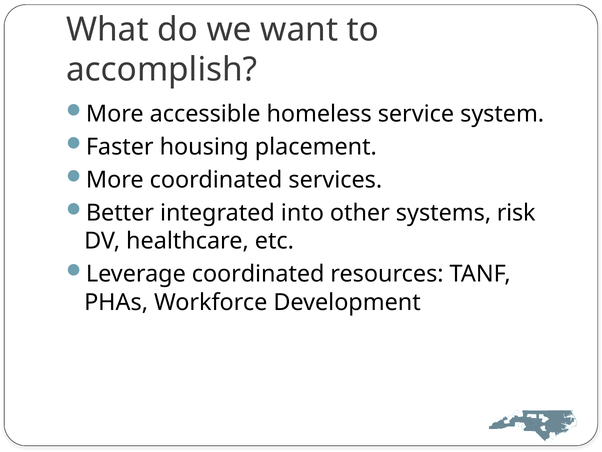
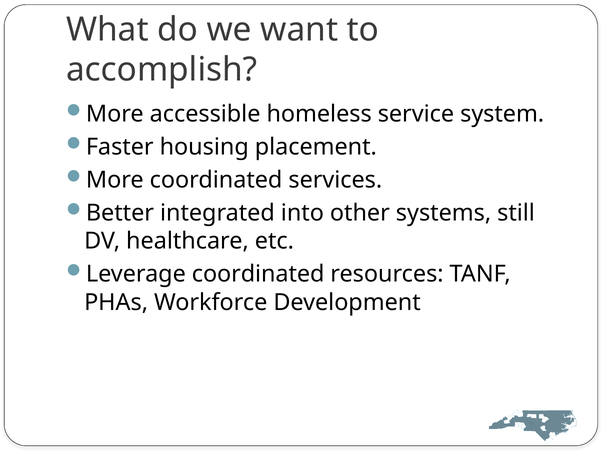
risk: risk -> still (516, 213)
